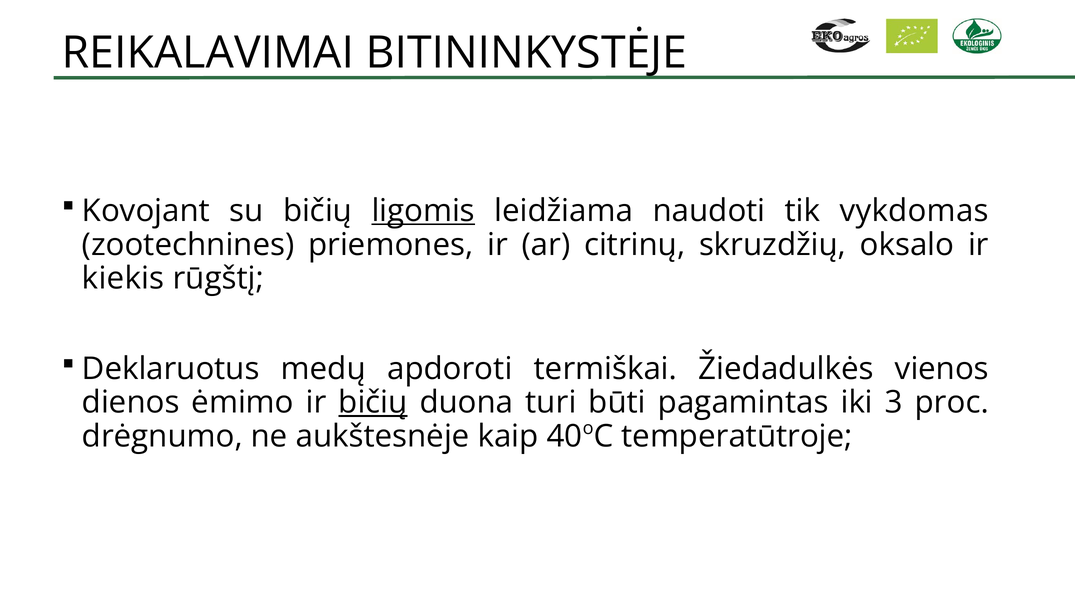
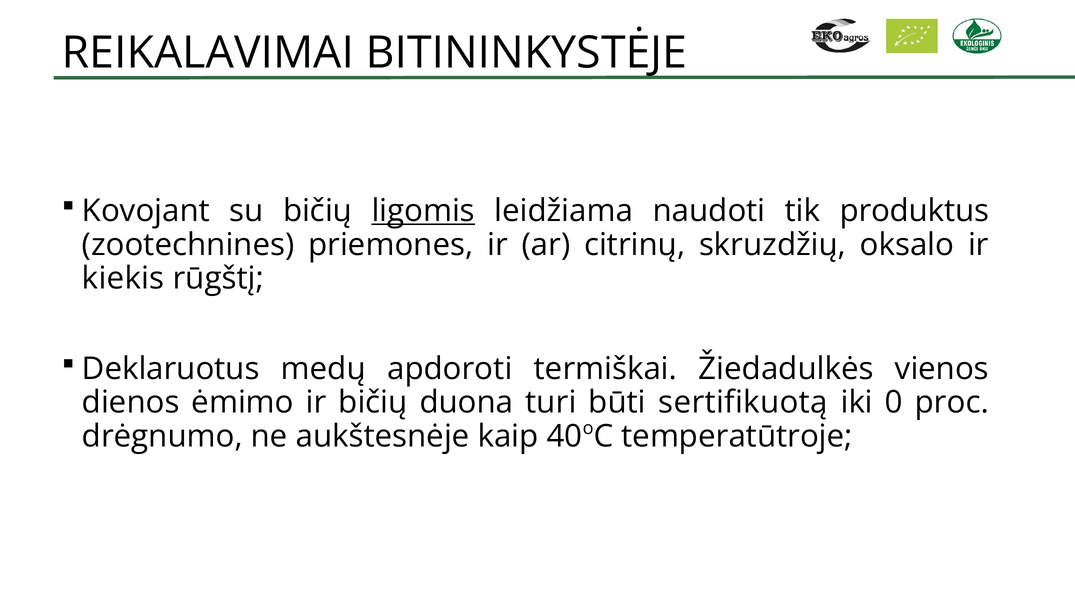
vykdomas: vykdomas -> produktus (914, 211)
bičių underline: present -> none (373, 402)
pagamintas: pagamintas -> sertifikuotą (743, 402)
3: 3 -> 0 (894, 402)
